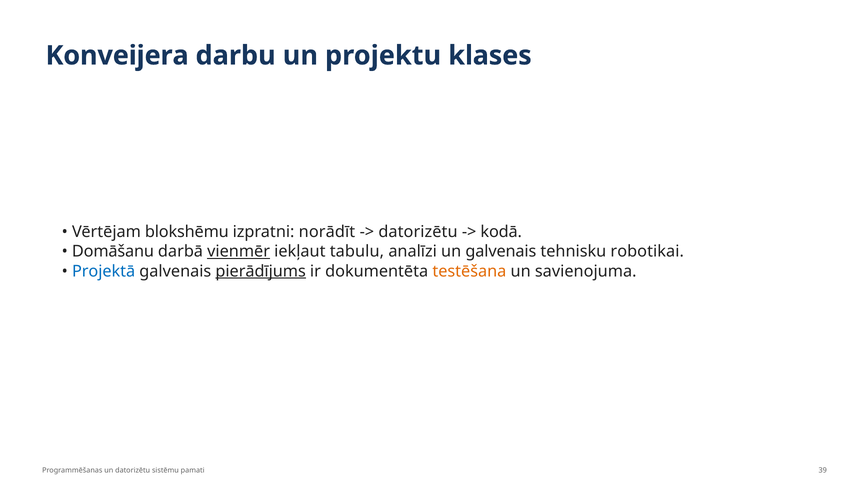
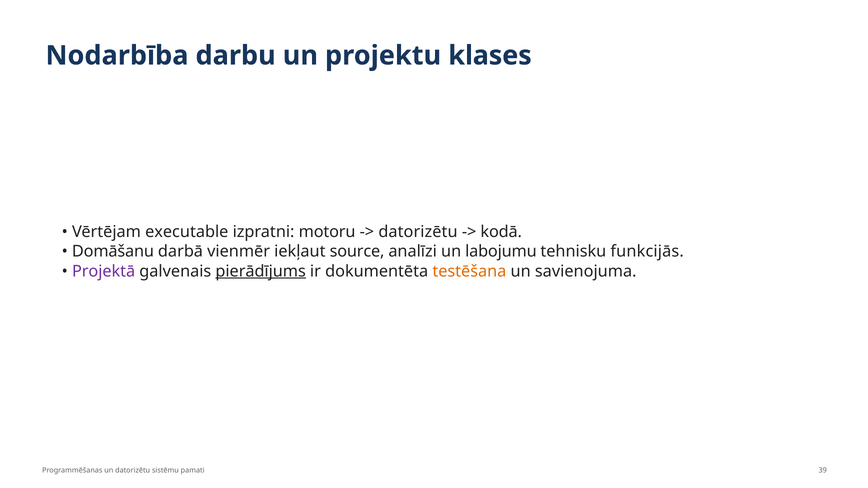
Konveijera: Konveijera -> Nodarbība (117, 56)
blokshēmu: blokshēmu -> executable (187, 232)
norādīt: norādīt -> motoru (327, 232)
vienmēr underline: present -> none (239, 252)
tabulu: tabulu -> source (357, 252)
un galvenais: galvenais -> labojumu (501, 252)
robotikai: robotikai -> funkcijās (647, 252)
Projektā colour: blue -> purple (104, 271)
